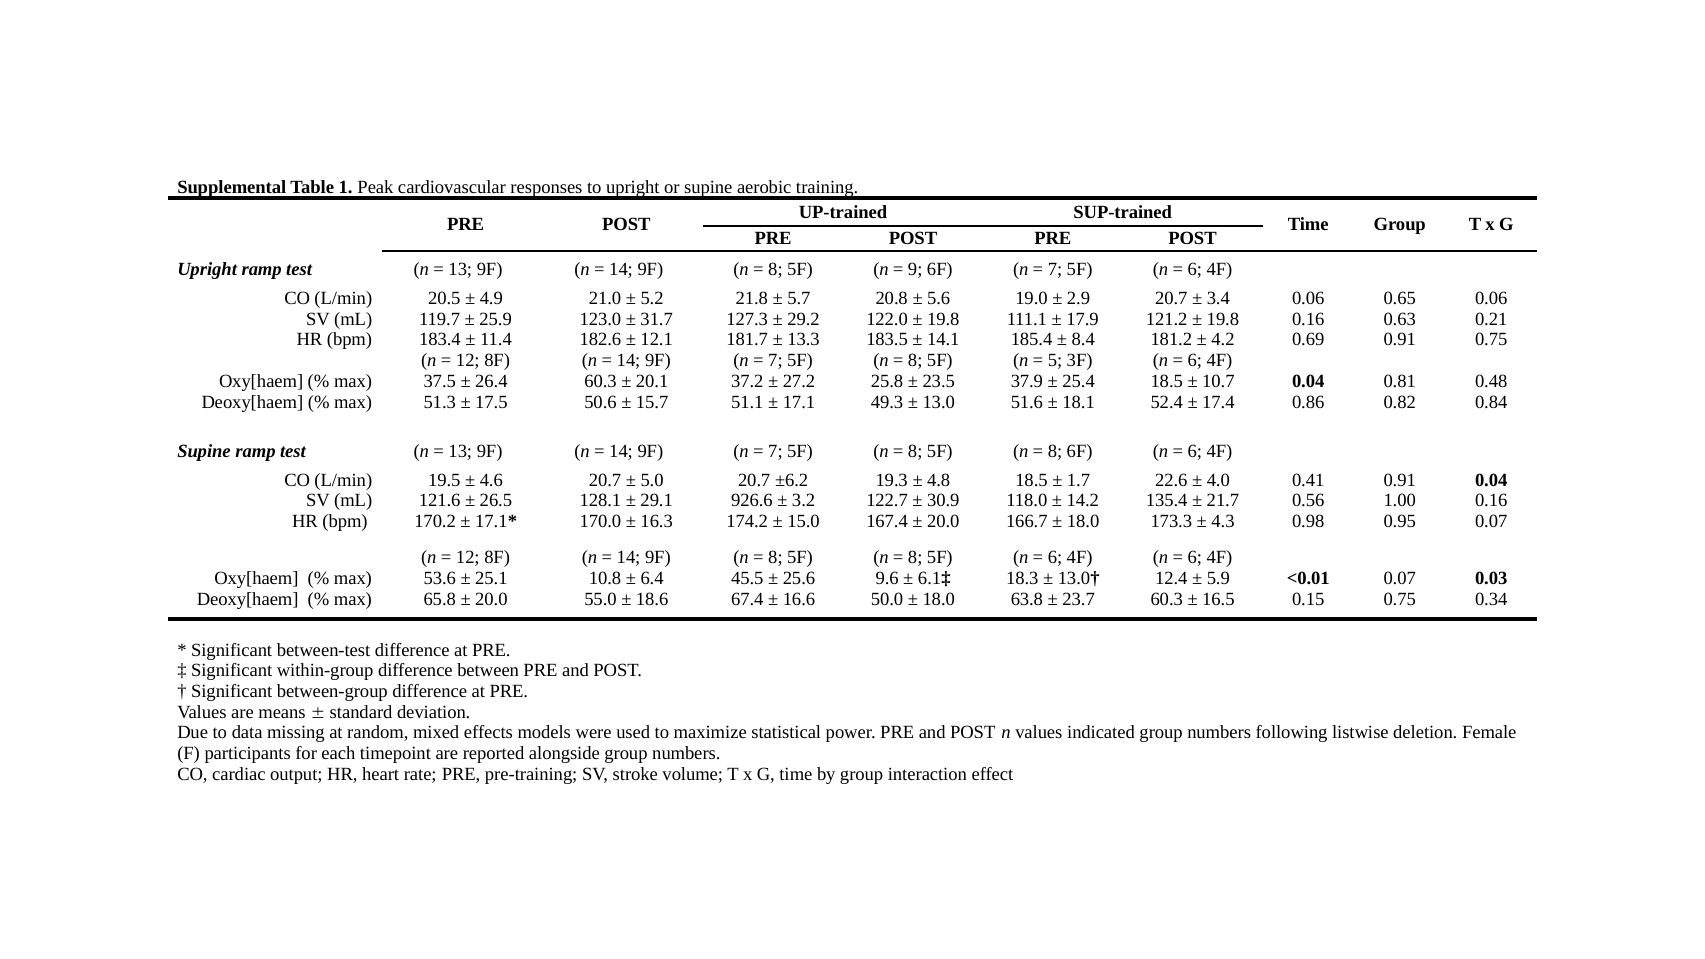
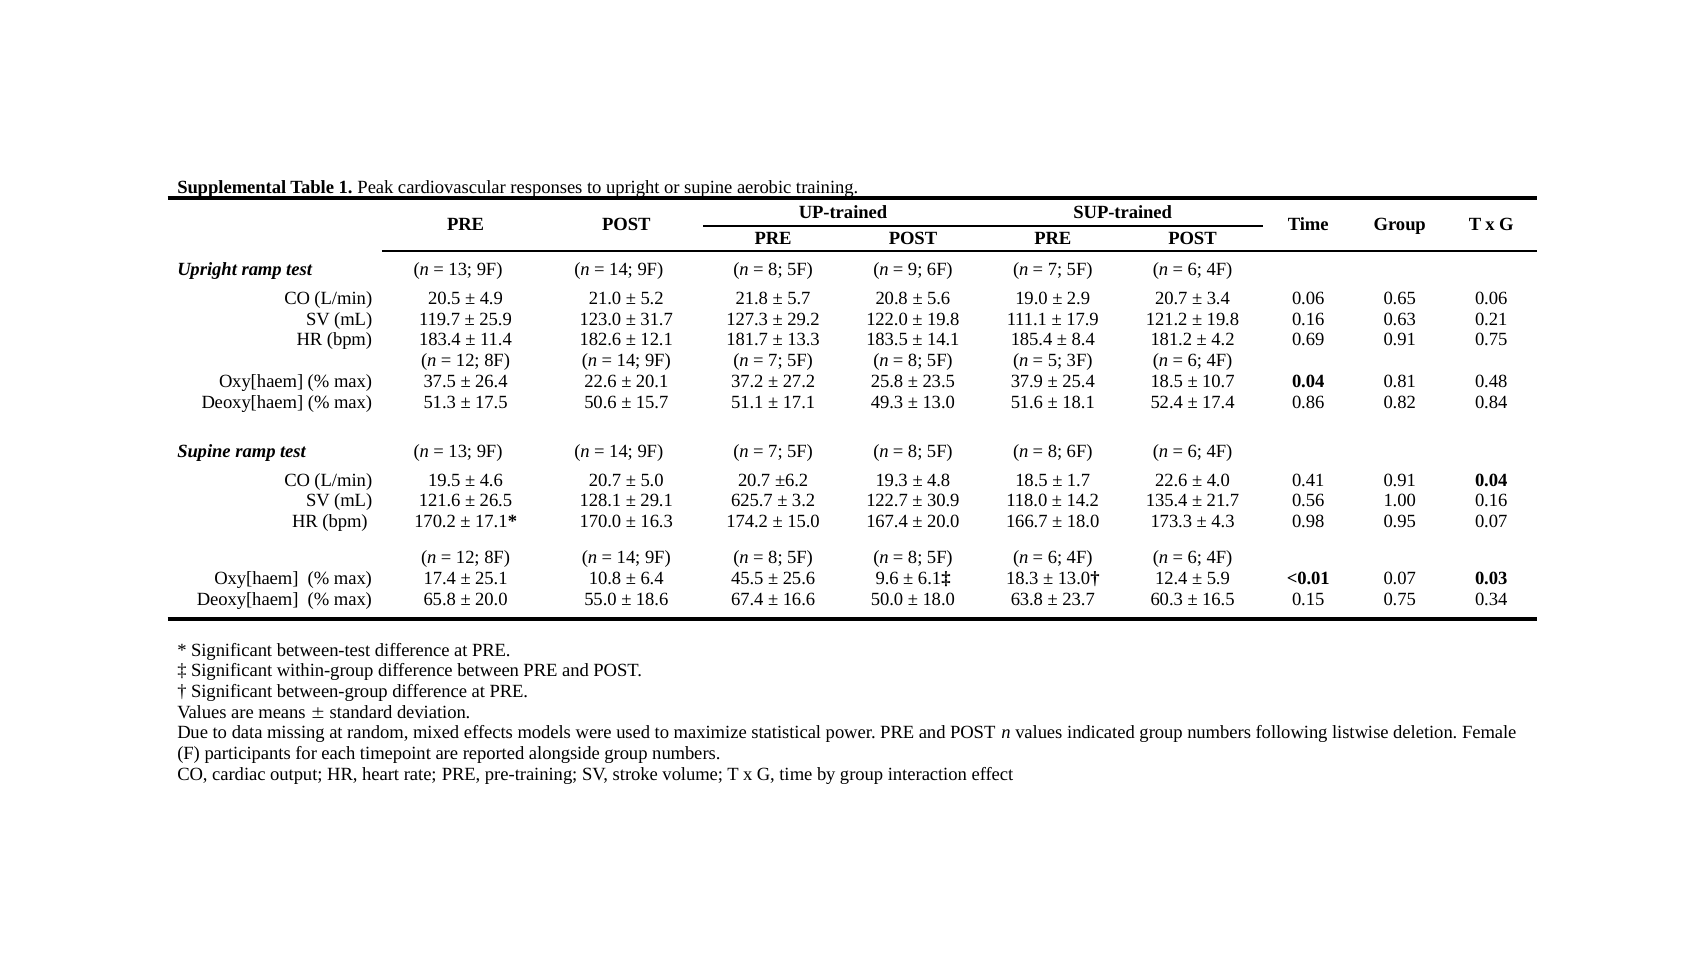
26.4 60.3: 60.3 -> 22.6 (601, 381)
926.6: 926.6 -> 625.7 (752, 501)
max 53.6: 53.6 -> 17.4 (440, 578)
